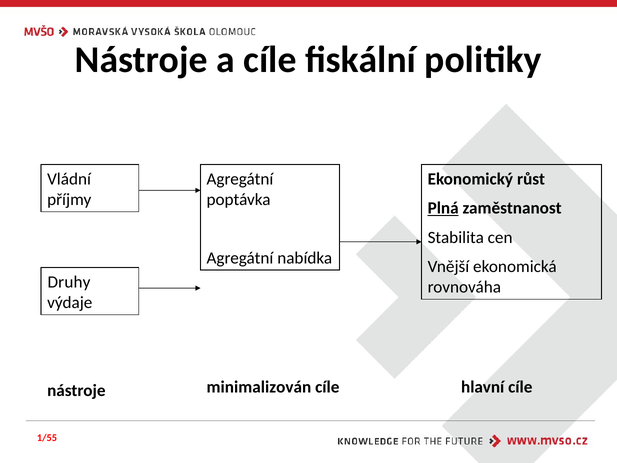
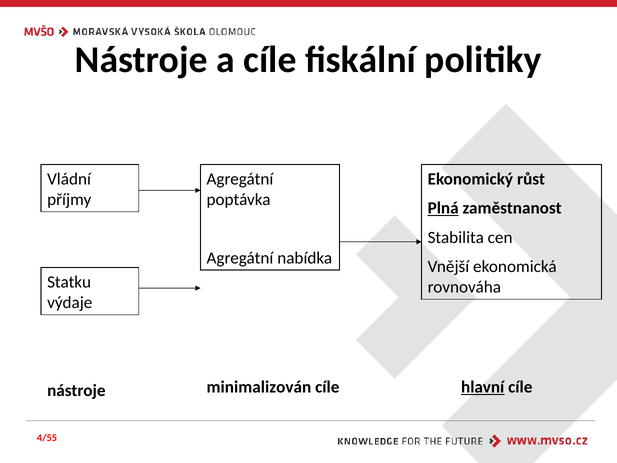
Druhy: Druhy -> Statku (69, 282)
hlavní underline: none -> present (483, 387)
1/55: 1/55 -> 4/55 (47, 438)
